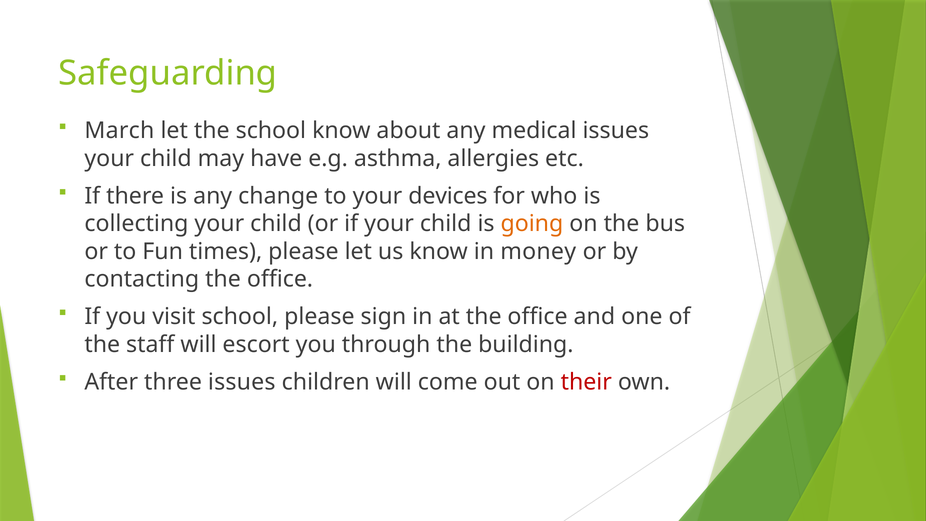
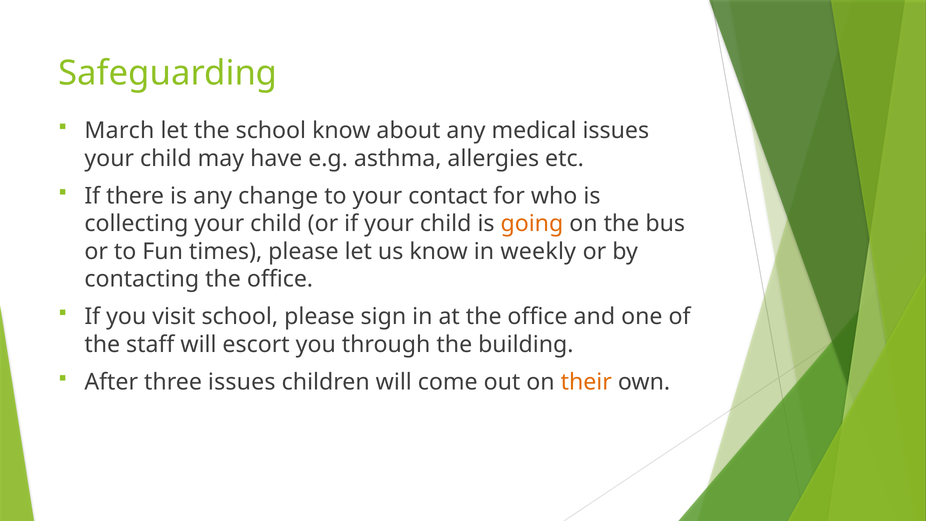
devices: devices -> contact (448, 196)
money: money -> weekly (538, 251)
their colour: red -> orange (586, 382)
